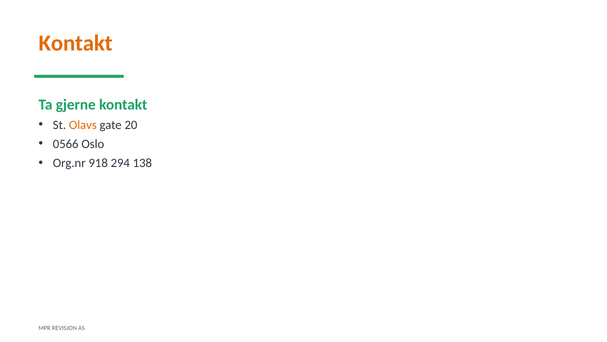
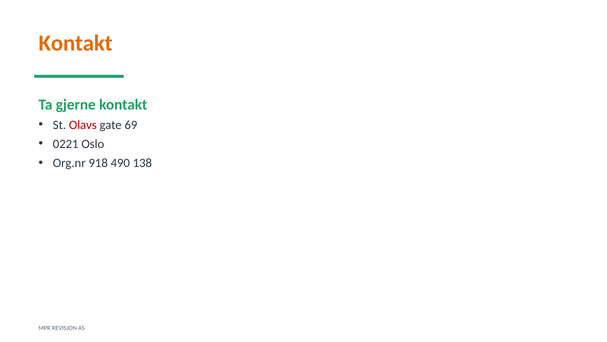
Olavs colour: orange -> red (83, 125)
20: 20 -> 69 (131, 125)
0566: 0566 -> 0221 (66, 144)
294: 294 -> 490 (120, 163)
